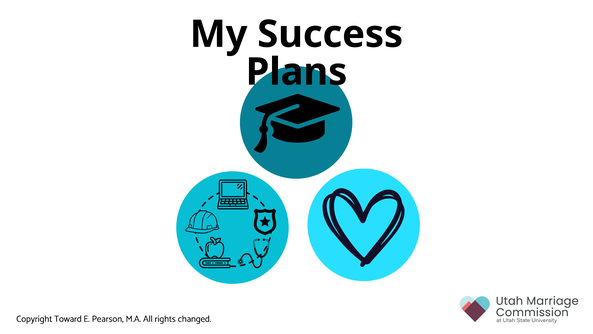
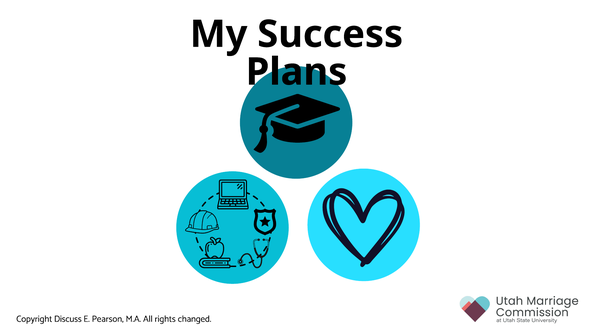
Toward: Toward -> Discuss (68, 318)
